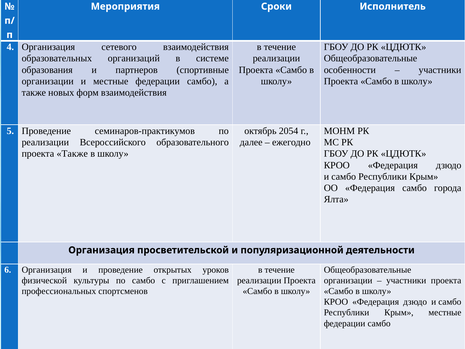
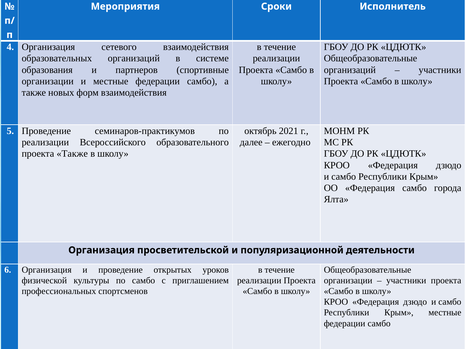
особенности: особенности -> организаций (350, 70)
2054: 2054 -> 2021 (289, 131)
